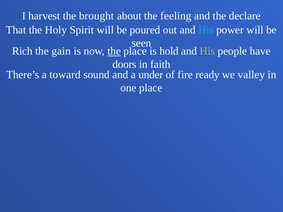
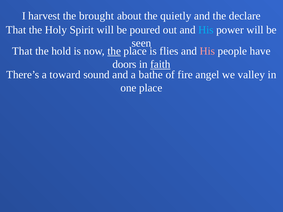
feeling: feeling -> quietly (176, 16)
Rich: Rich -> That (22, 51)
gain: gain -> hold (61, 51)
hold: hold -> flies (169, 51)
His colour: light green -> pink (207, 51)
faith underline: none -> present (160, 64)
under: under -> bathe (151, 75)
ready: ready -> angel (207, 75)
